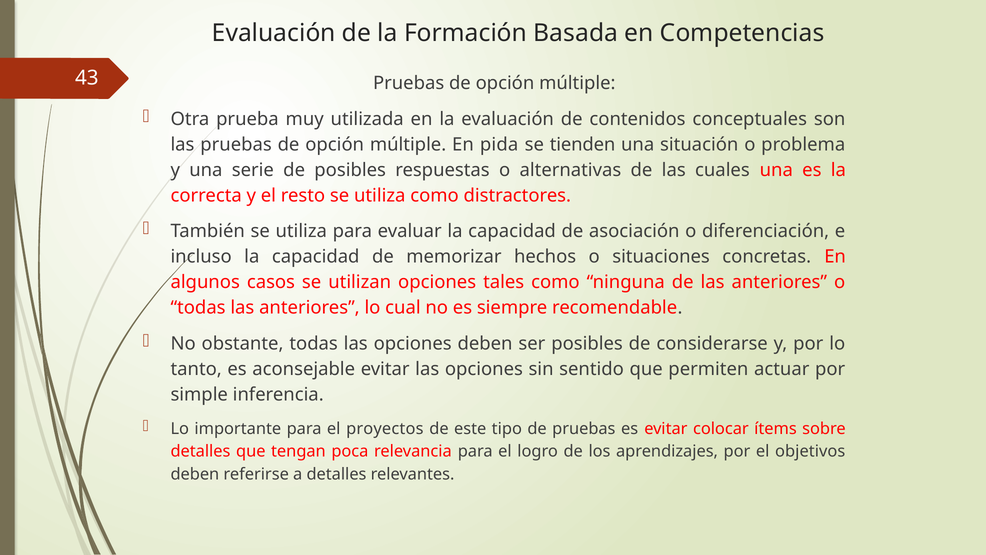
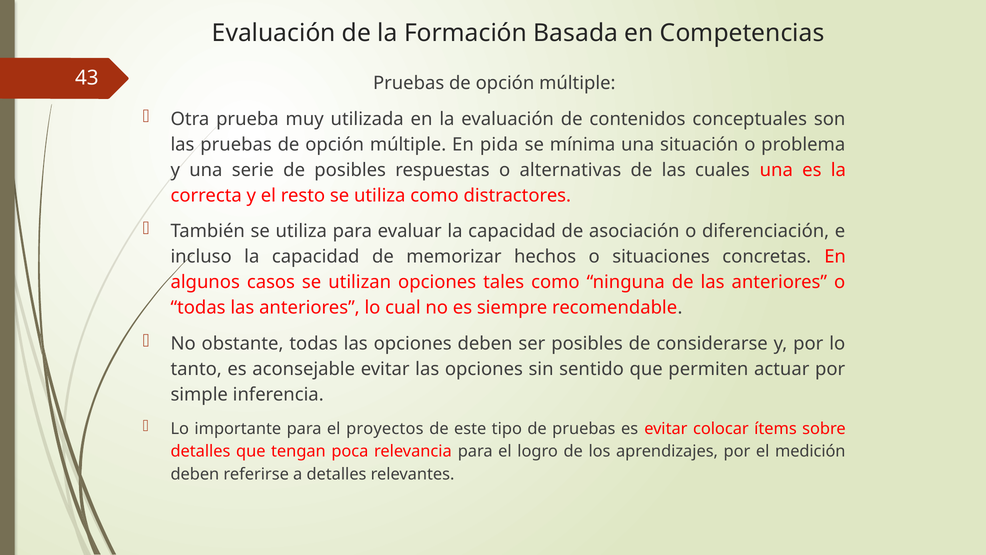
tienden: tienden -> mínima (583, 144)
objetivos: objetivos -> medición (810, 451)
